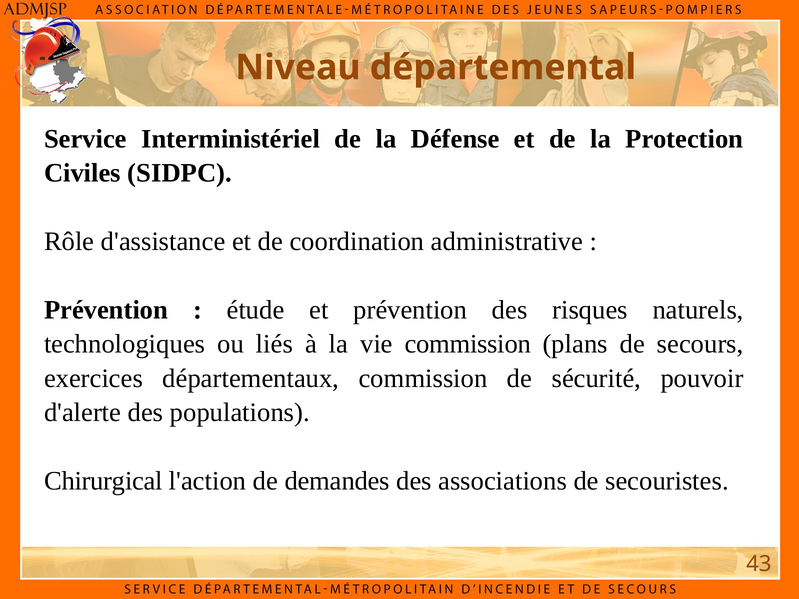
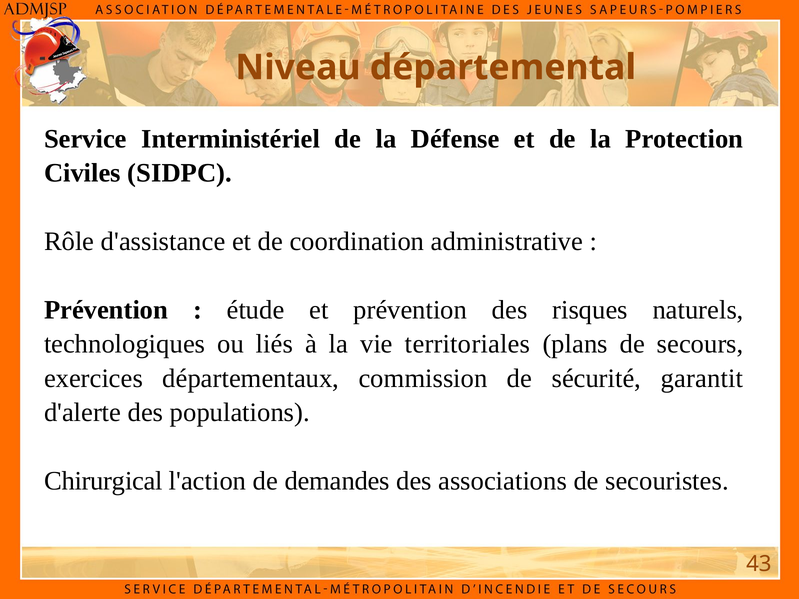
vie commission: commission -> territoriales (468, 344)
pouvoir: pouvoir -> garantit (702, 378)
